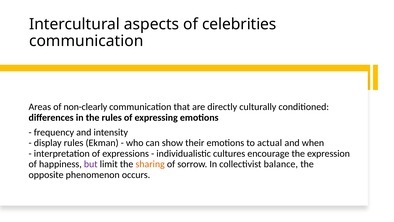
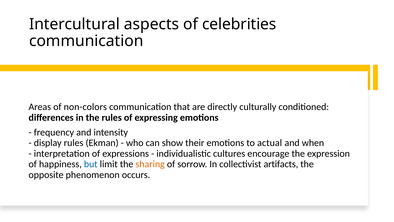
non-clearly: non-clearly -> non-colors (85, 107)
but colour: purple -> blue (91, 164)
balance: balance -> artifacts (281, 164)
